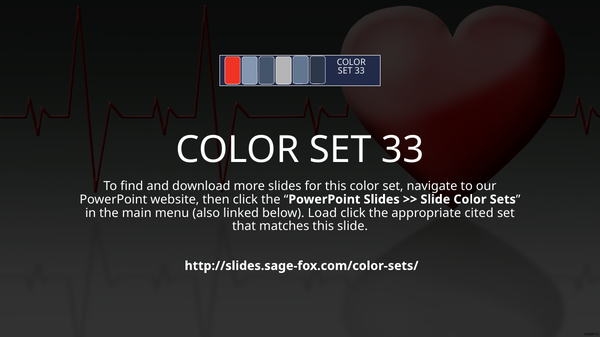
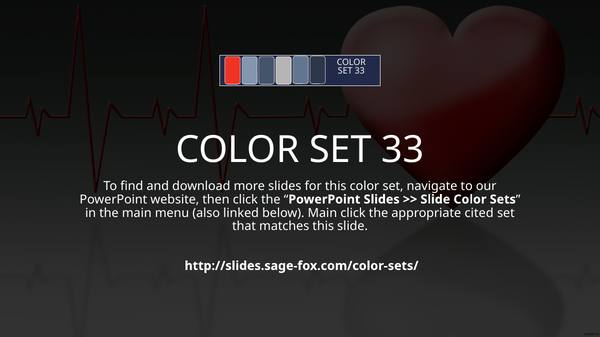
below Load: Load -> Main (322, 213)
